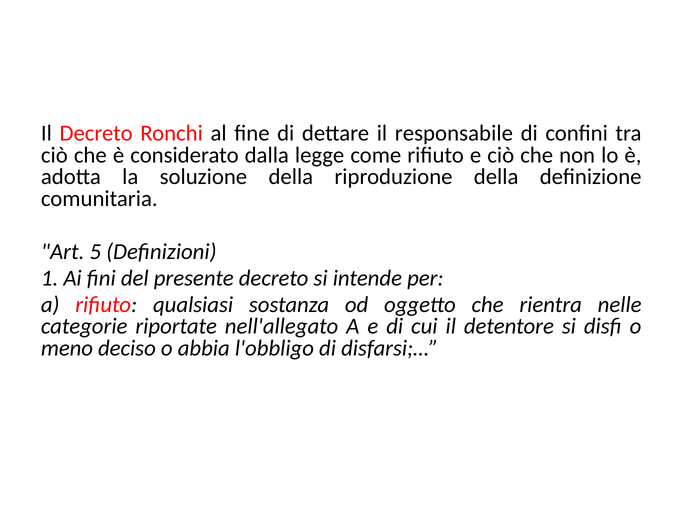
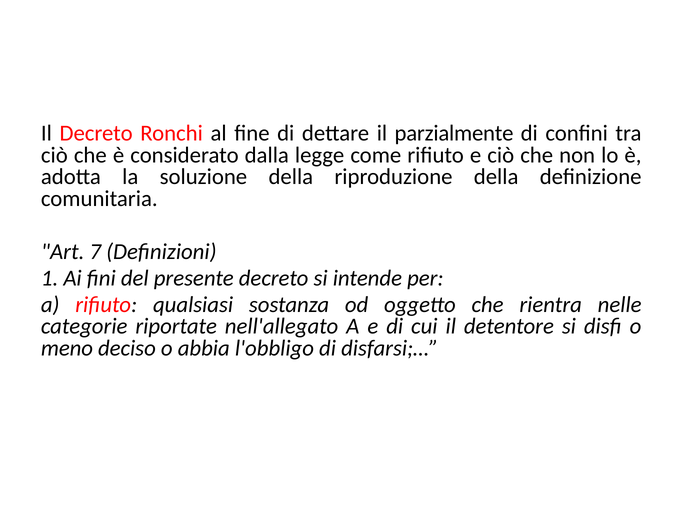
responsabile: responsabile -> parzialmente (454, 133)
5: 5 -> 7 (95, 251)
